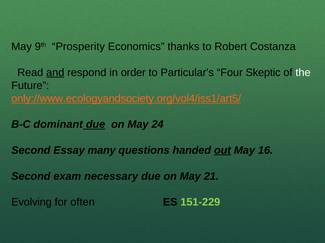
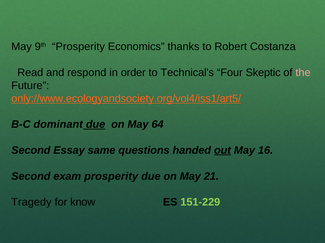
and underline: present -> none (55, 73)
Particular's: Particular's -> Technical's (187, 73)
the colour: white -> pink (303, 73)
24: 24 -> 64 (158, 125)
many: many -> same (102, 151)
exam necessary: necessary -> prosperity (111, 177)
Evolving: Evolving -> Tragedy (31, 203)
often: often -> know (83, 203)
